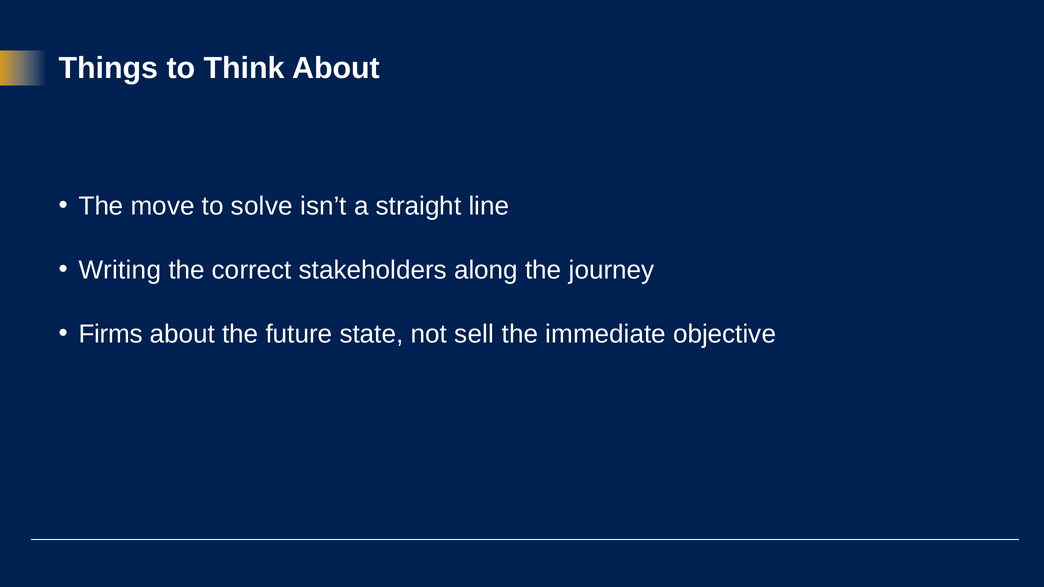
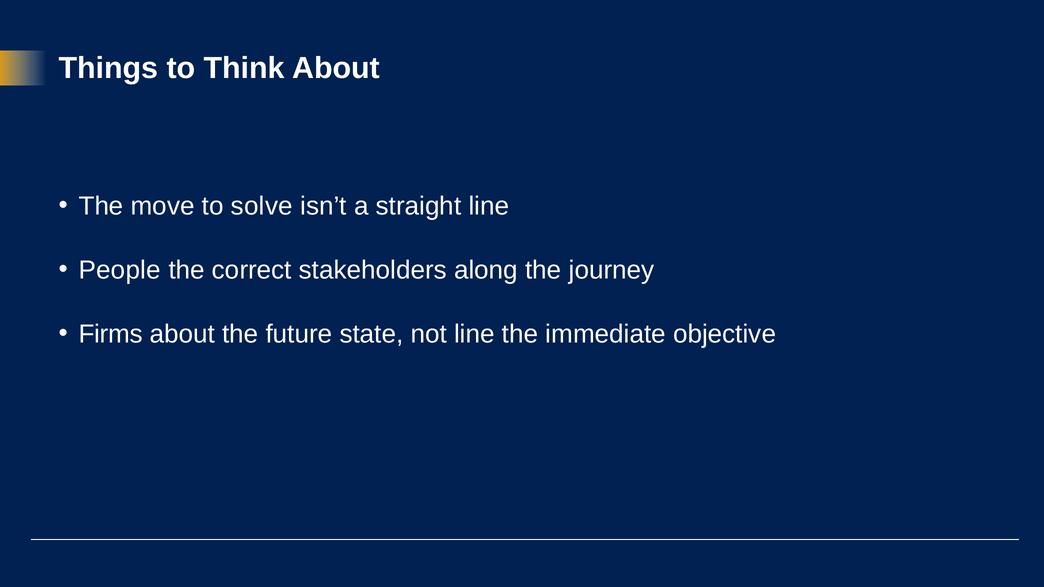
Writing: Writing -> People (120, 270)
not sell: sell -> line (474, 334)
